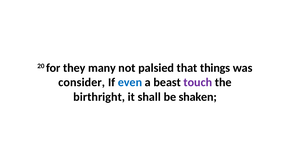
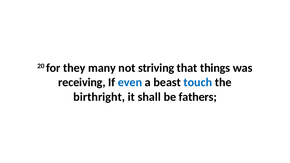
palsied: palsied -> striving (156, 68)
consider: consider -> receiving (82, 82)
touch colour: purple -> blue (198, 82)
shaken: shaken -> fathers (198, 97)
